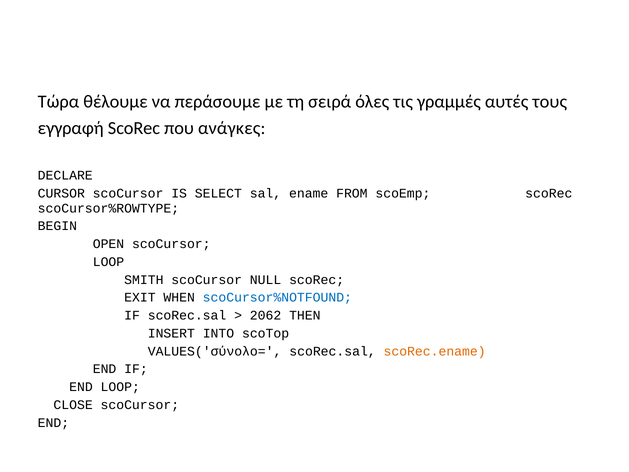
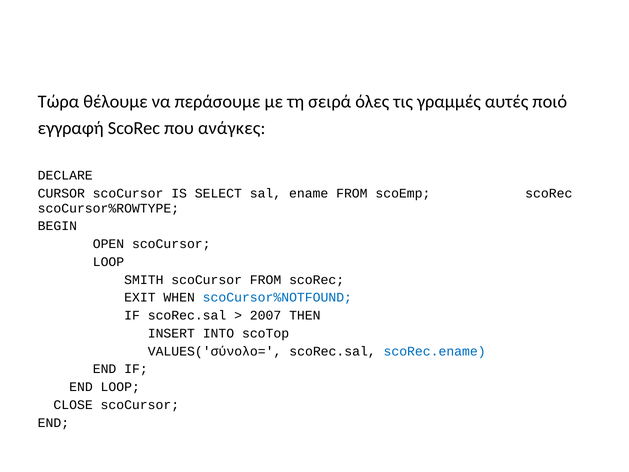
τους: τους -> ποιό (550, 101)
scoCursor NULL: NULL -> FROM (266, 280)
2062: 2062 -> 2007 (266, 315)
scoRec.ename colour: orange -> blue (435, 351)
